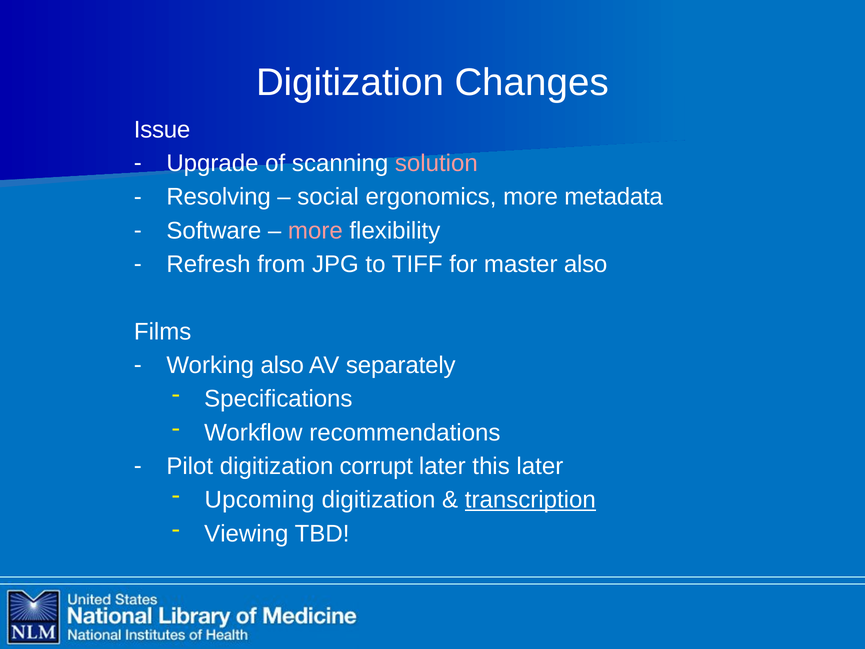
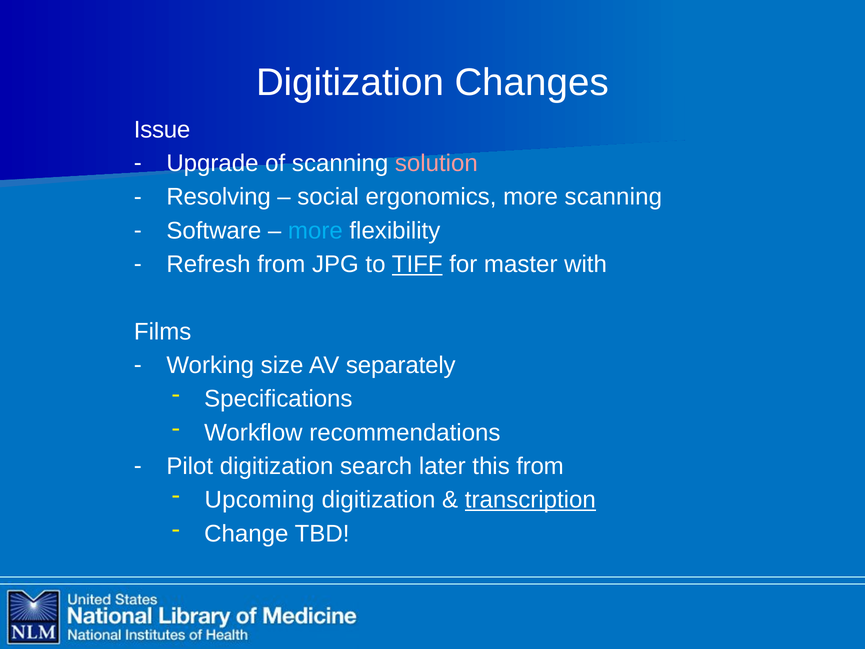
more metadata: metadata -> scanning (613, 197)
more colour: pink -> light blue (315, 231)
TIFF underline: none -> present (417, 264)
master also: also -> with (586, 264)
Working also: also -> size (282, 365)
corrupt: corrupt -> search (376, 466)
this later: later -> from (540, 466)
Viewing: Viewing -> Change (246, 533)
